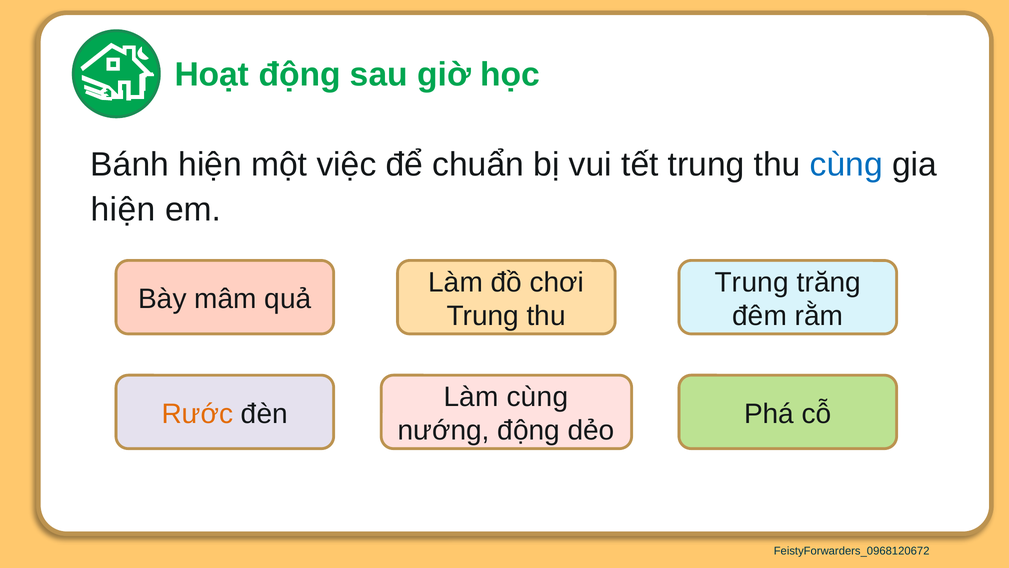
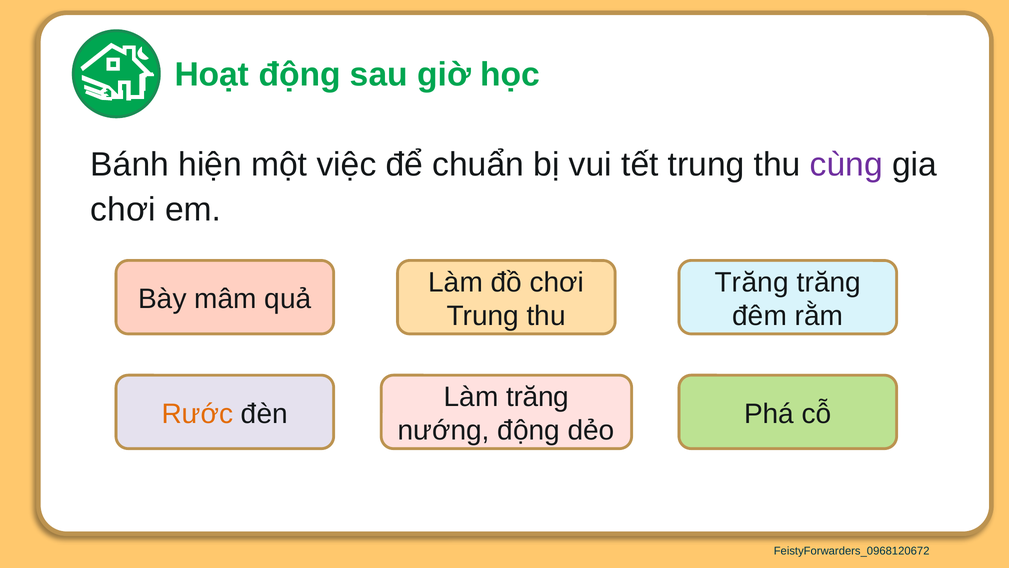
cùng colour: blue -> purple (846, 165)
hiện: hiện -> chơi (123, 209)
Trung: Trung -> Trăng (752, 282)
Làm cùng: cùng -> trăng (538, 397)
